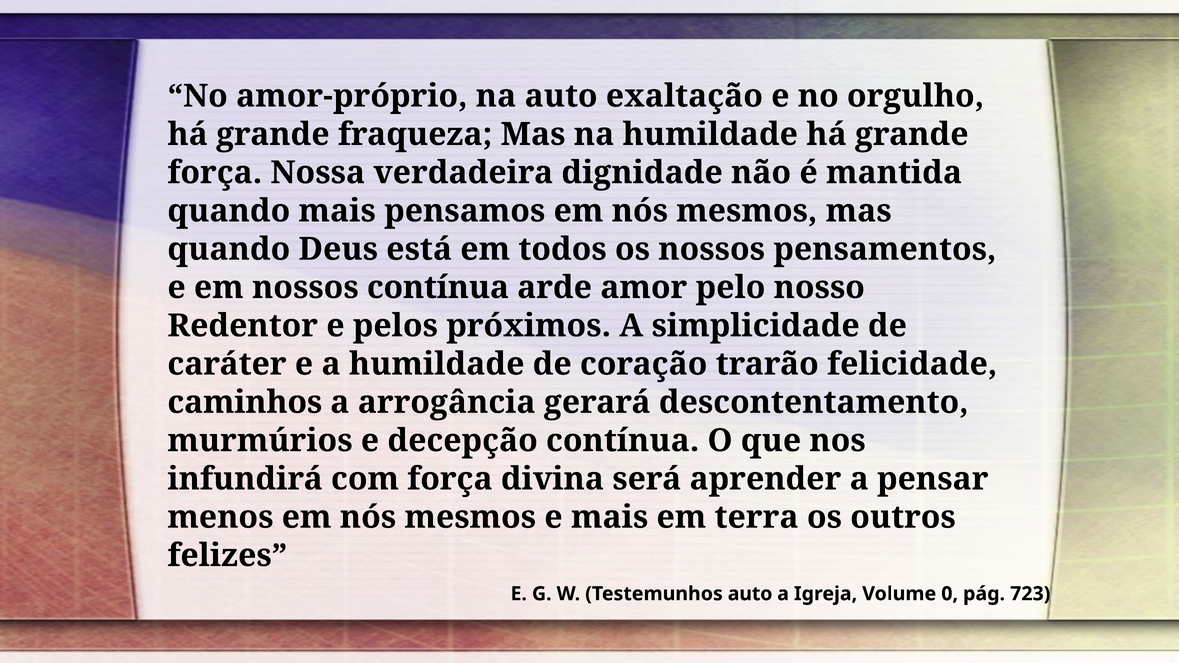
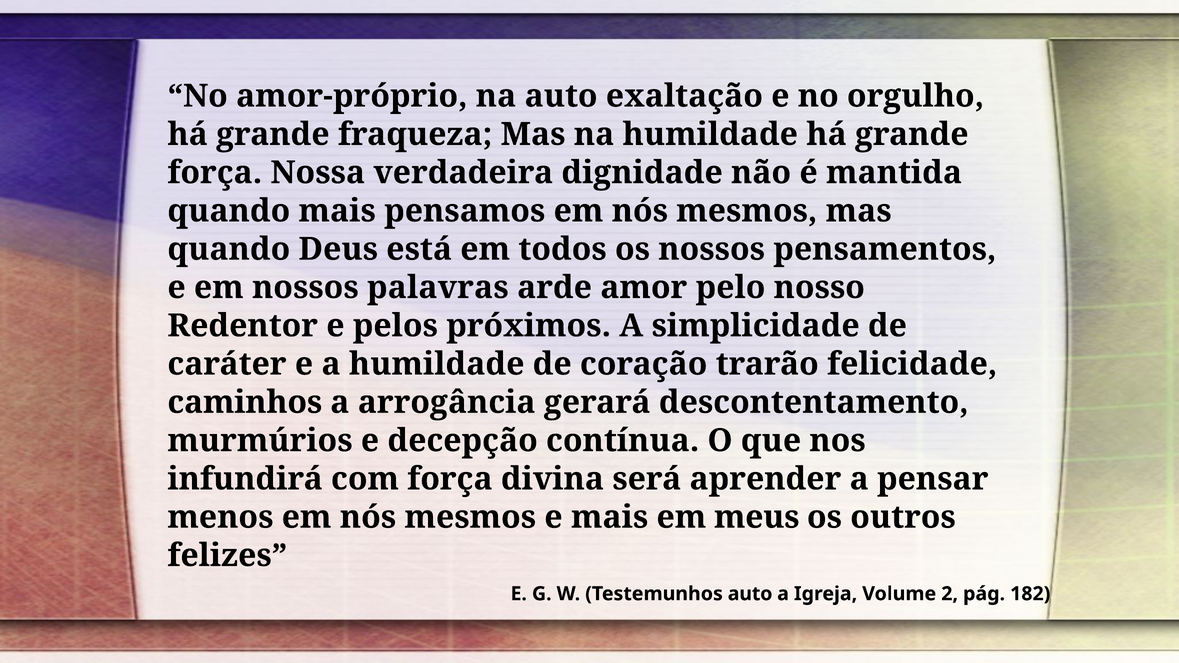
nossos contínua: contínua -> palavras (438, 288)
terra: terra -> meus (757, 517)
0: 0 -> 2 (950, 594)
723: 723 -> 182 (1030, 594)
